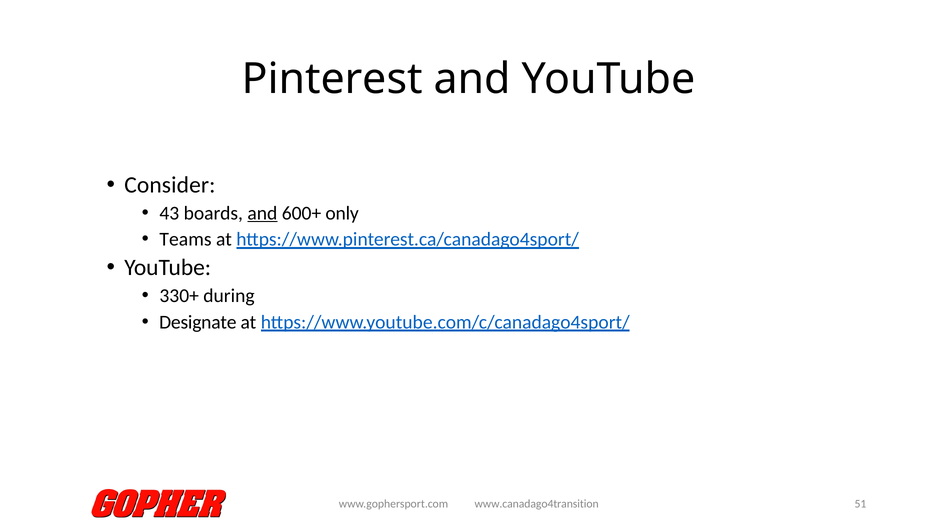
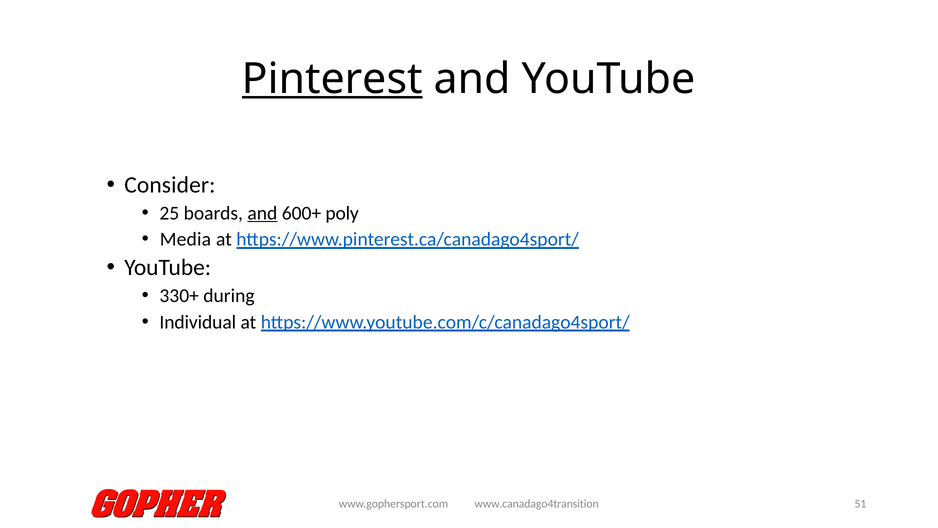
Pinterest underline: none -> present (332, 79)
43: 43 -> 25 (169, 213)
only: only -> poly (342, 213)
Teams: Teams -> Media (185, 239)
Designate: Designate -> Individual (198, 322)
